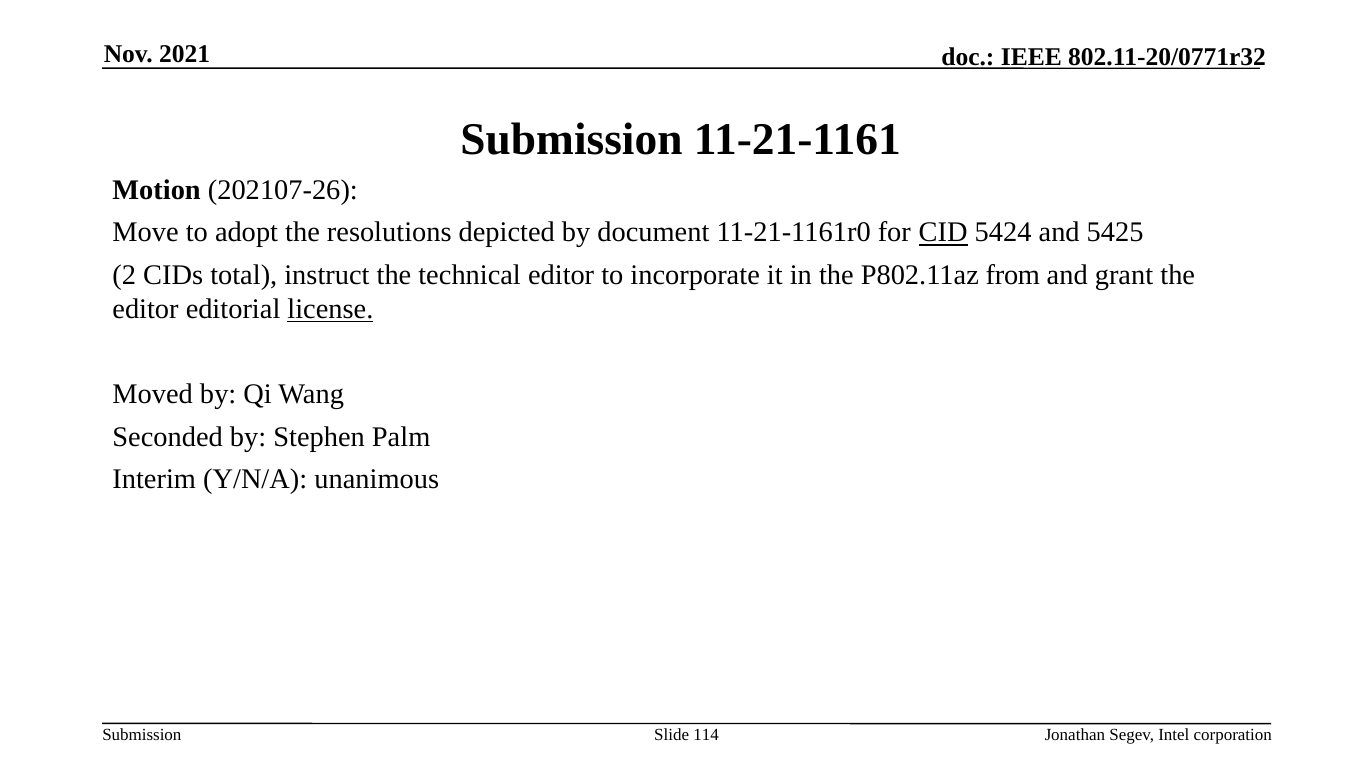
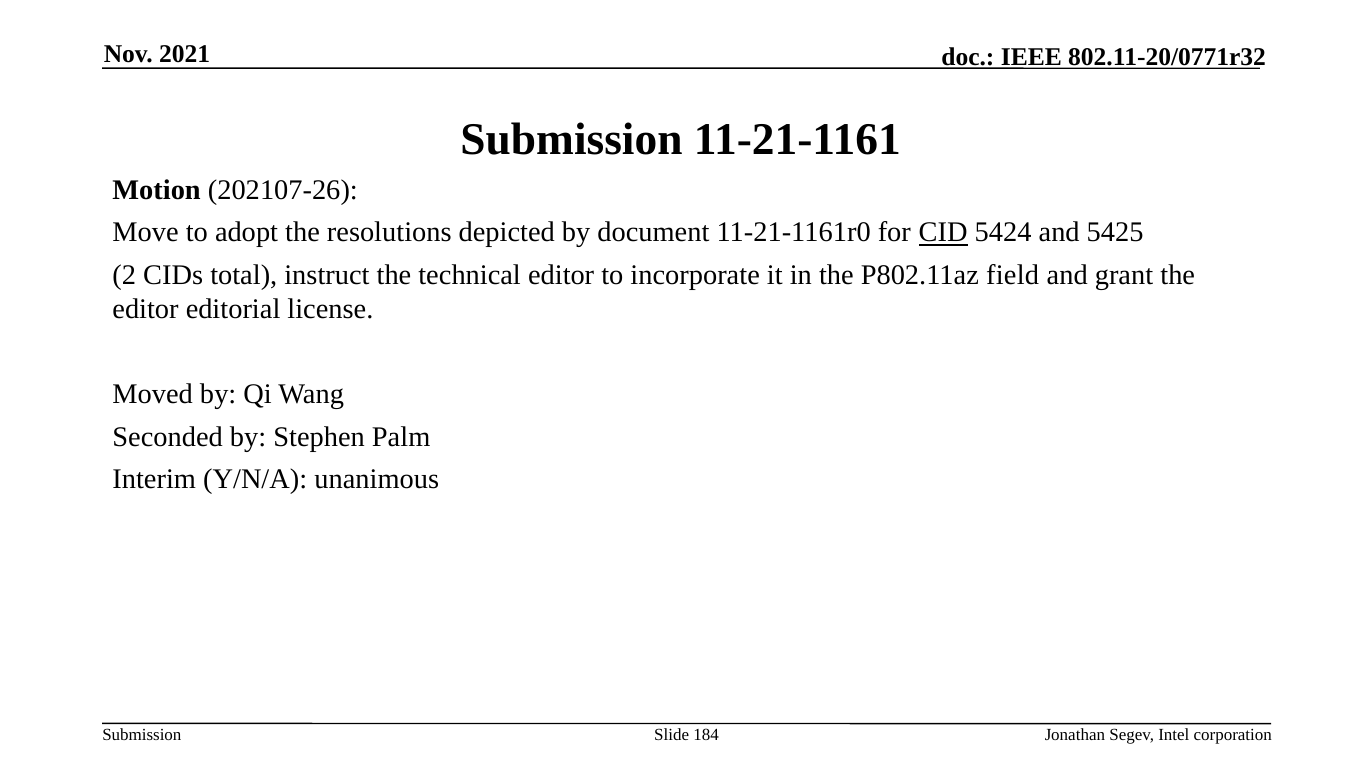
from: from -> field (1013, 275)
license underline: present -> none (330, 309)
114: 114 -> 184 (706, 735)
